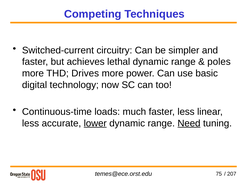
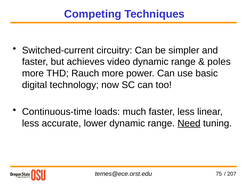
lethal: lethal -> video (119, 62)
Drives: Drives -> Rauch (85, 73)
lower underline: present -> none (95, 123)
